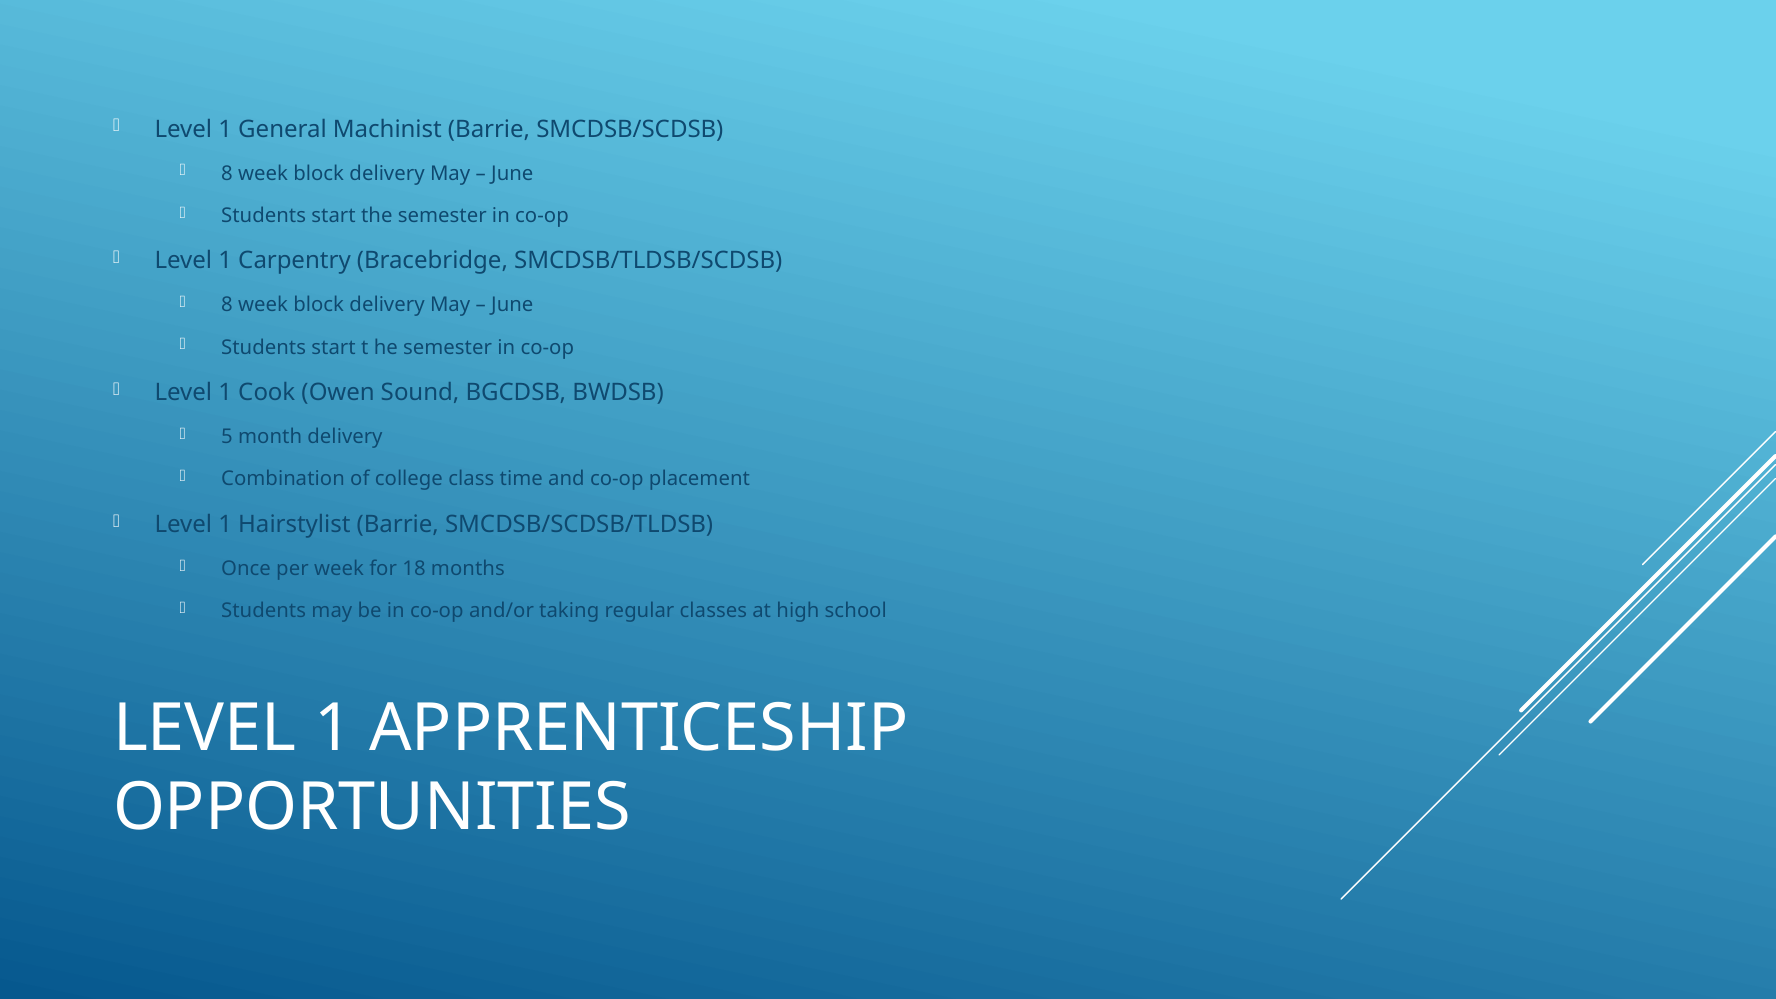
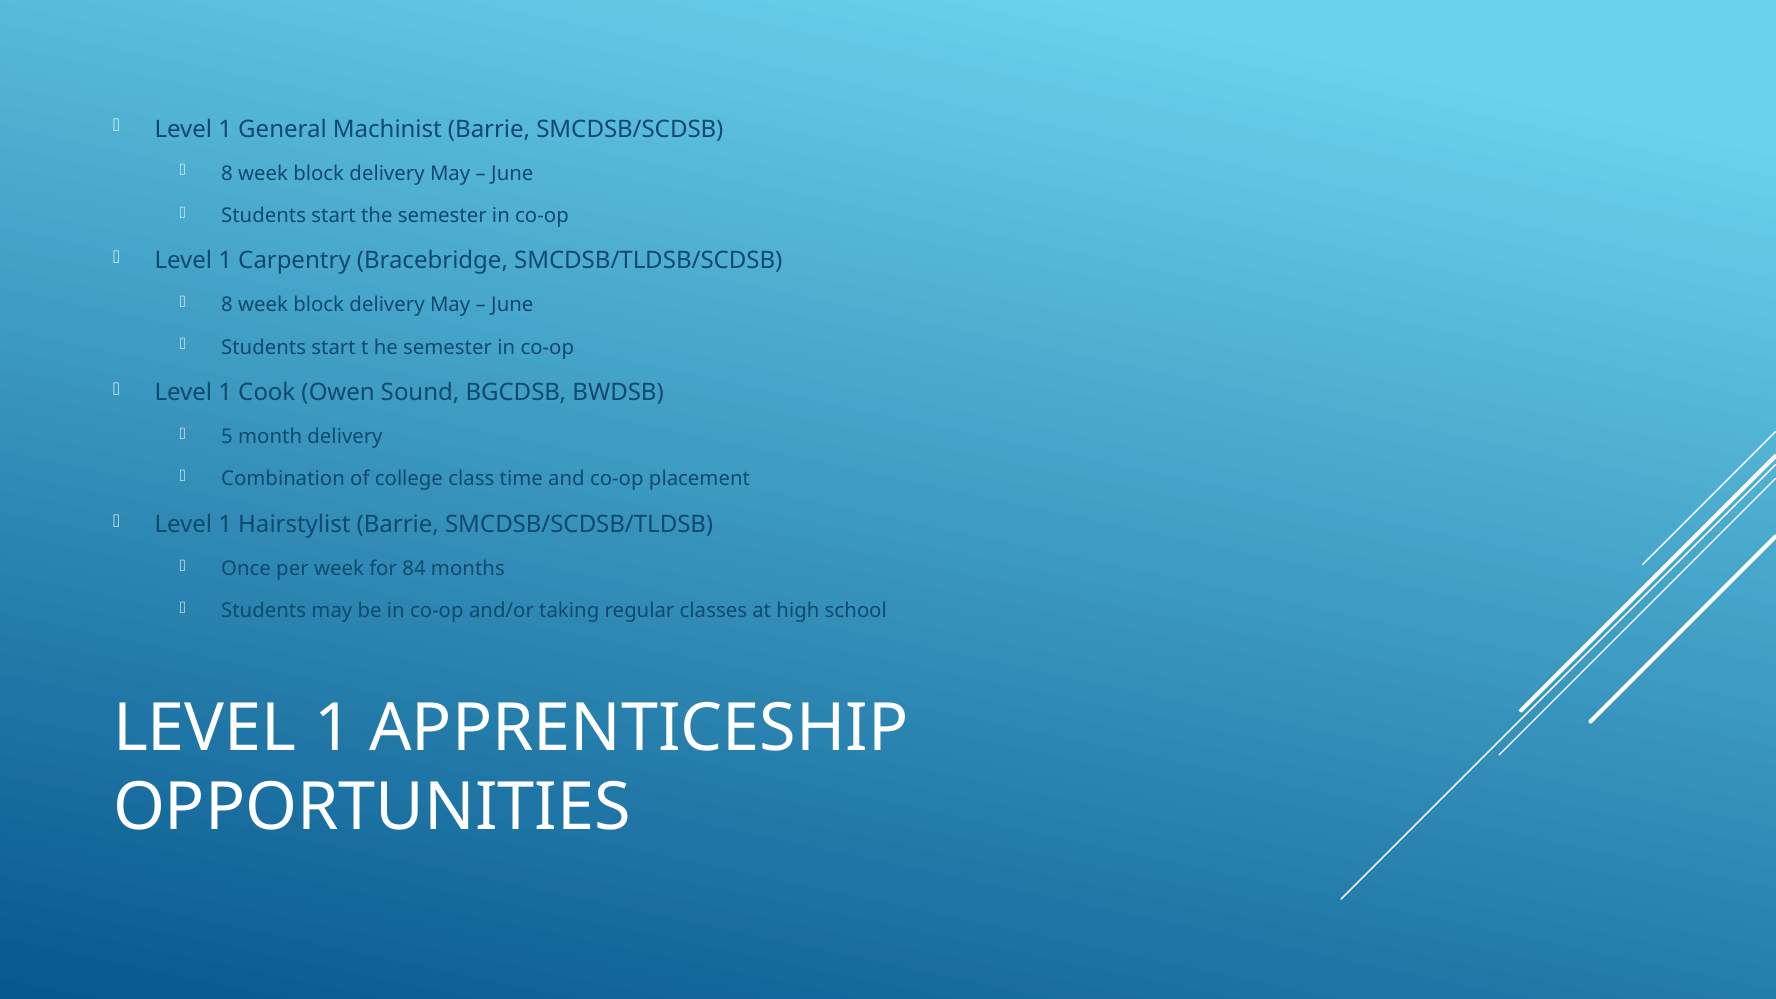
18: 18 -> 84 (414, 569)
